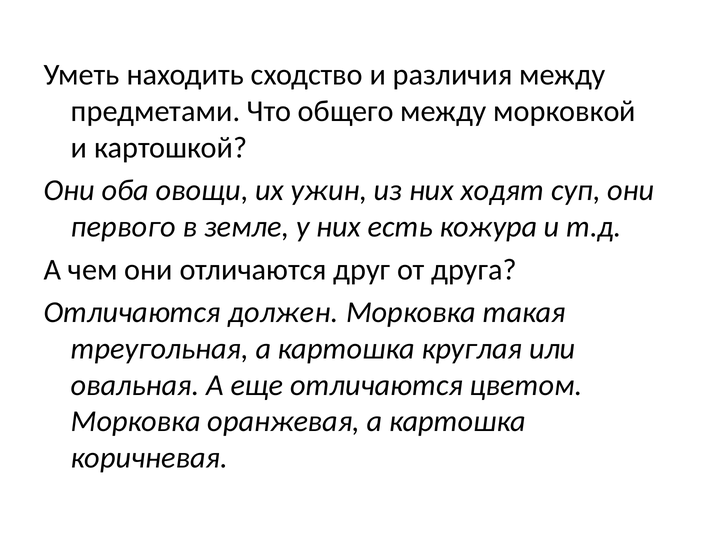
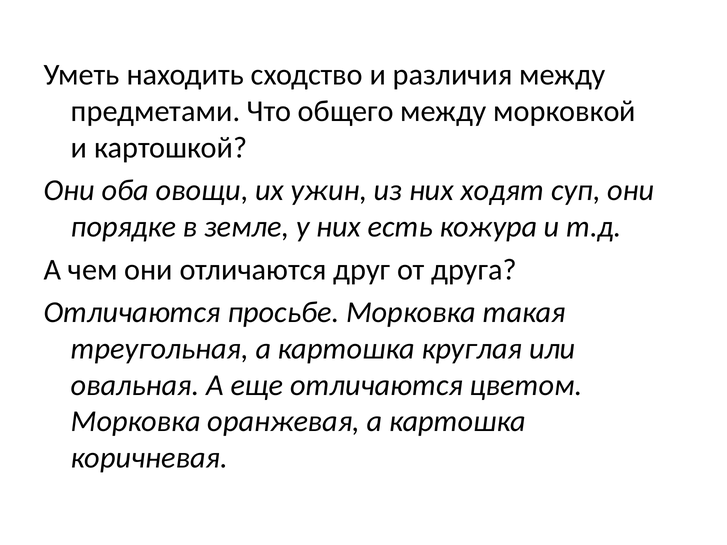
первого: первого -> порядке (123, 227)
должен: должен -> просьбе (283, 313)
